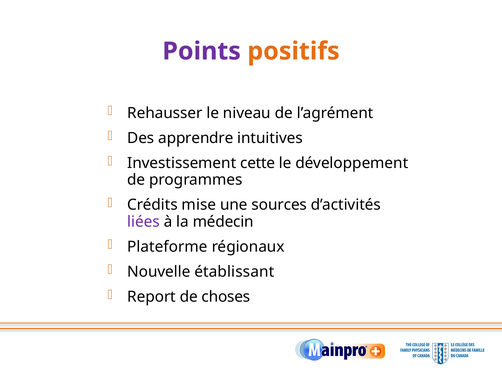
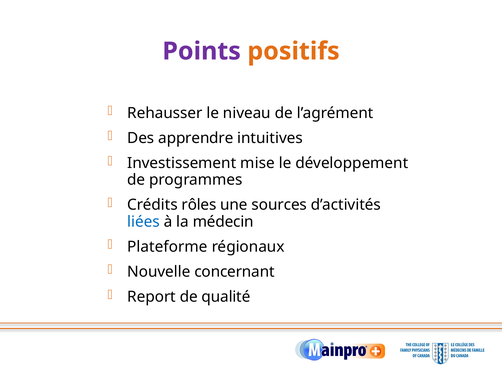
cette: cette -> mise (258, 163)
mise: mise -> rôles (199, 205)
liées colour: purple -> blue (143, 222)
établissant: établissant -> concernant (234, 272)
choses: choses -> qualité (226, 297)
